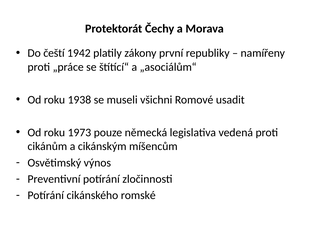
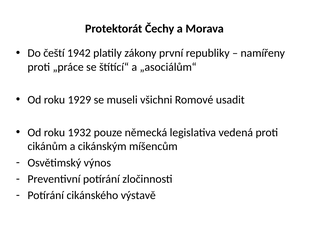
1938: 1938 -> 1929 (79, 100)
1973: 1973 -> 1932 (79, 132)
romské: romské -> výstavě (138, 195)
